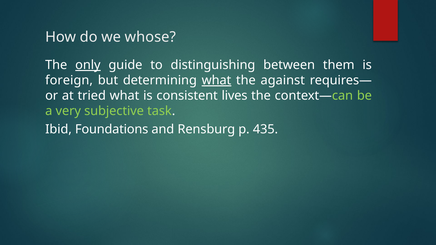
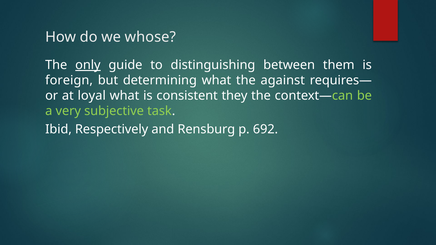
what underline: present -> none (216, 80)
tried: tried -> loyal (92, 96)
lives: lives -> they (235, 96)
Foundations: Foundations -> Respectively (112, 129)
435: 435 -> 692 (265, 129)
